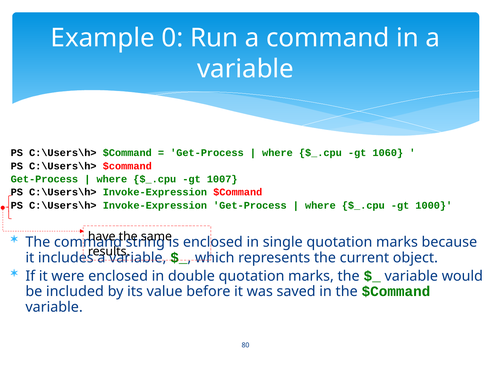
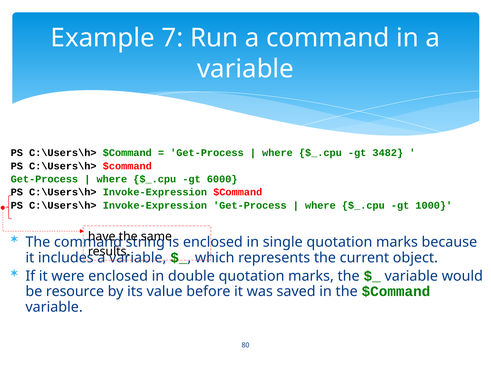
0: 0 -> 7 (172, 38)
1060: 1060 -> 3482 (388, 153)
1007: 1007 -> 6000 (222, 179)
included: included -> resource (75, 292)
